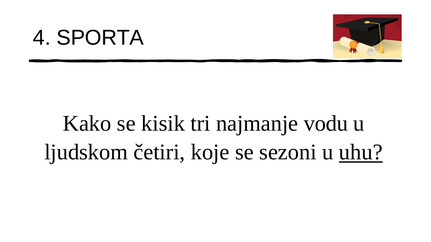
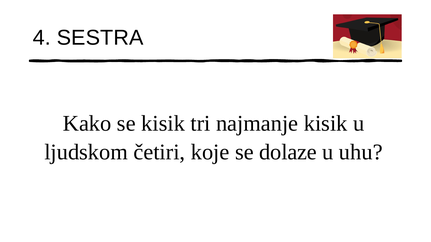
SPORTA: SPORTA -> SESTRA (100, 38)
najmanje vodu: vodu -> kisik (326, 124)
sezoni: sezoni -> dolaze (288, 153)
uhu underline: present -> none (361, 153)
